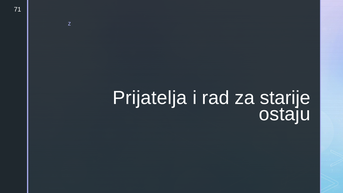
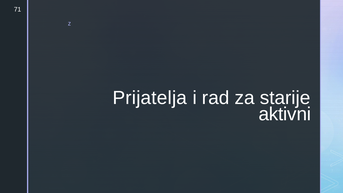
ostaju: ostaju -> aktivni (285, 114)
